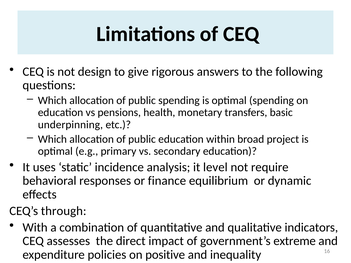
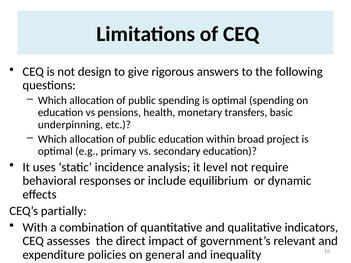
finance: finance -> include (167, 181)
through: through -> partially (64, 211)
extreme: extreme -> relevant (295, 241)
positive: positive -> general (165, 255)
